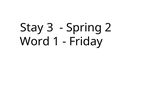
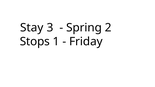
Word: Word -> Stops (35, 42)
